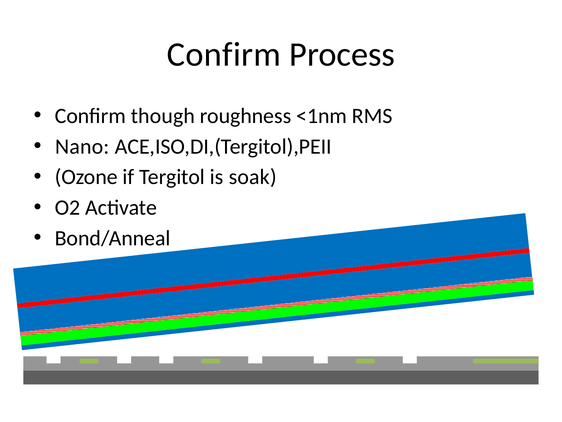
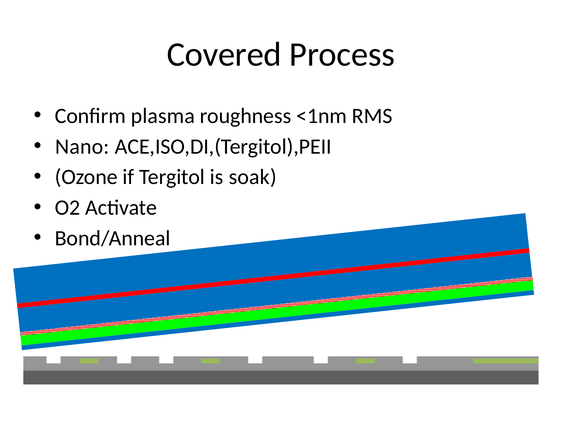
Confirm: Confirm -> Covered (224, 54)
though: though -> plasma (163, 116)
